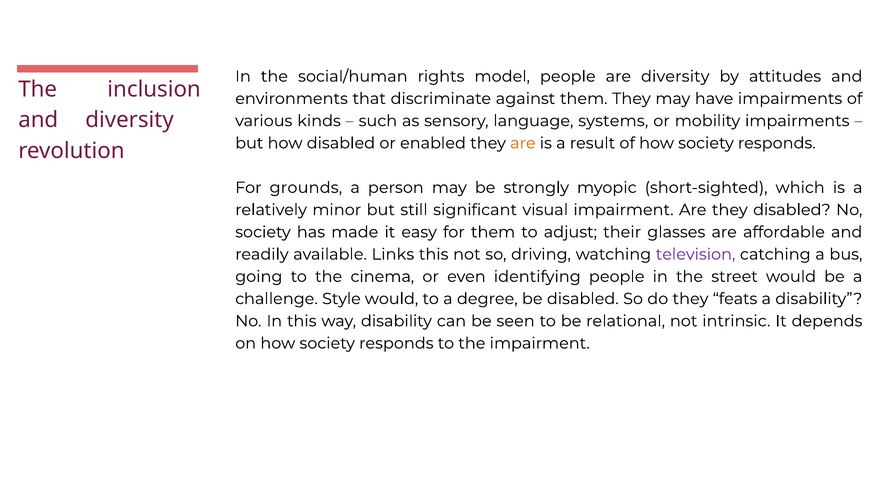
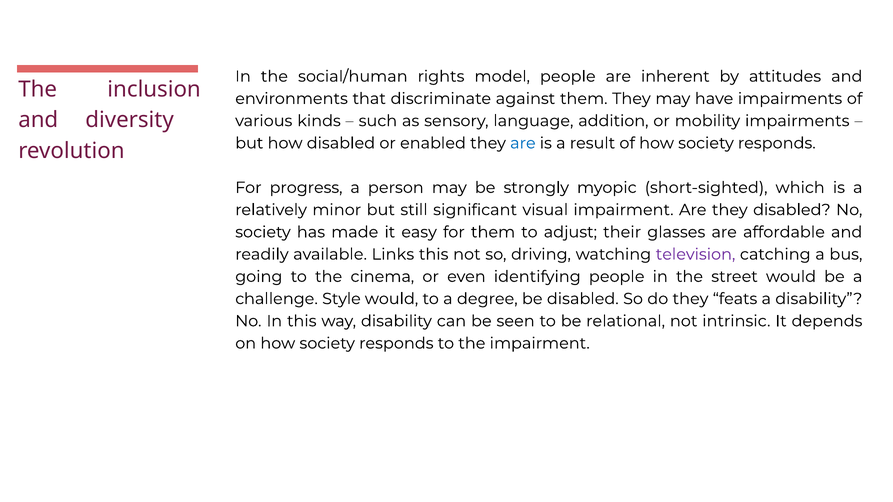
are diversity: diversity -> inherent (675, 76)
systems: systems -> addition (613, 121)
are colour: orange -> blue (523, 143)
grounds: grounds -> progress (306, 188)
